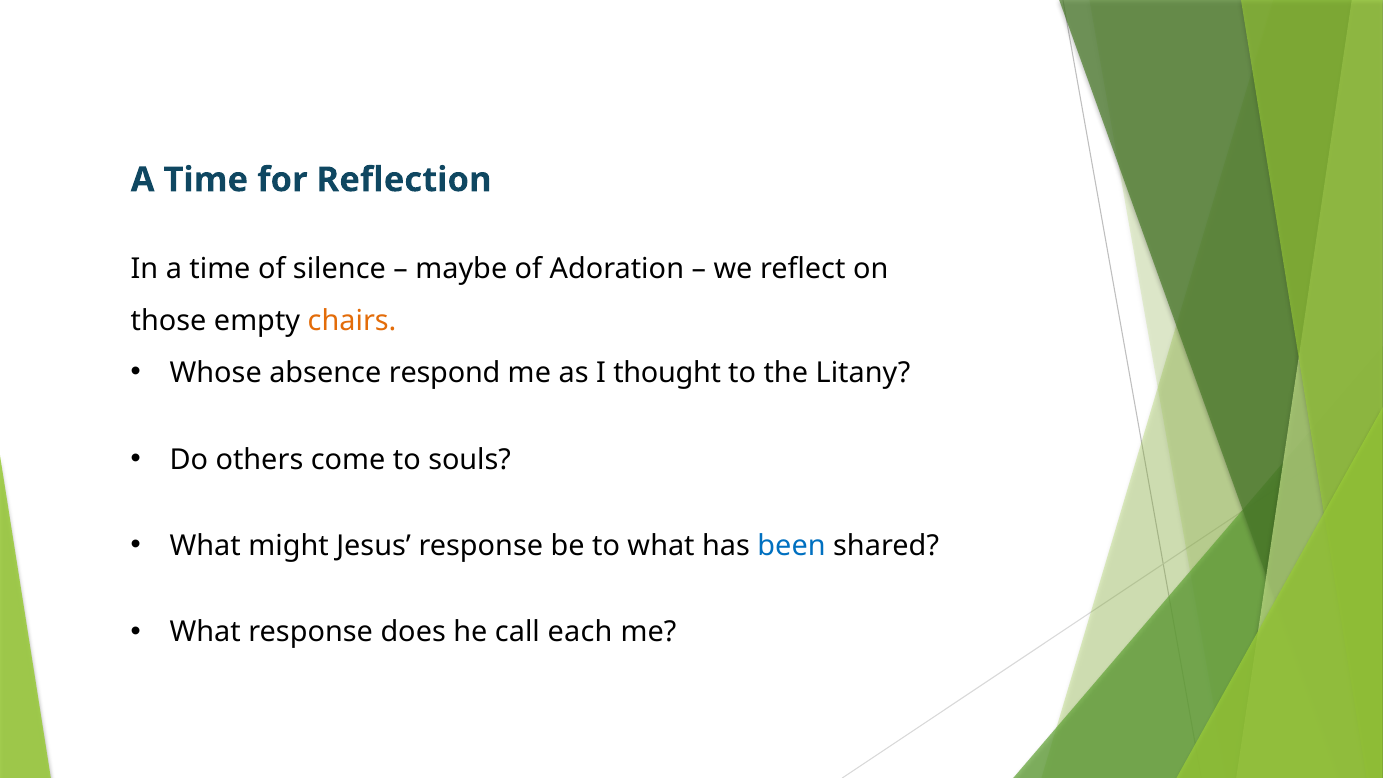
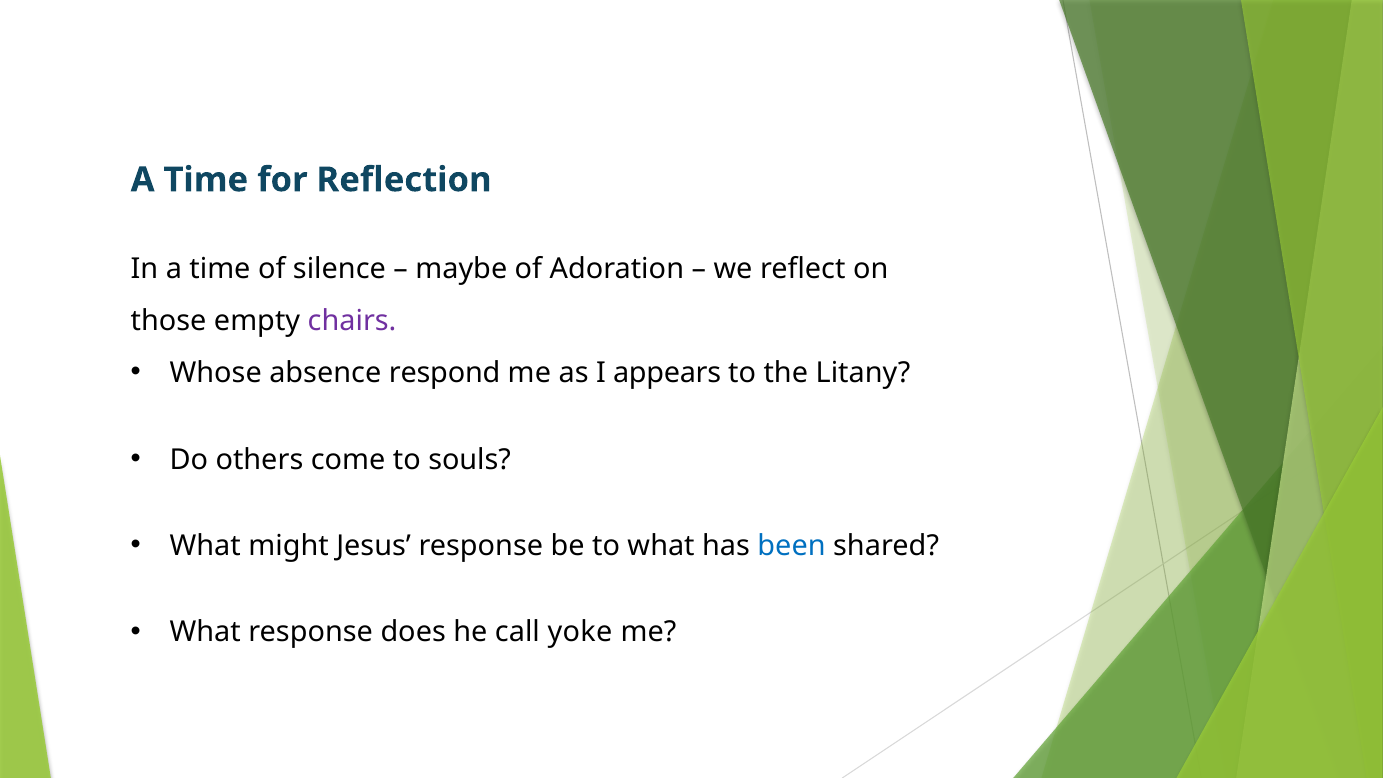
chairs colour: orange -> purple (352, 321)
thought: thought -> appears (667, 373)
each: each -> yoke (580, 632)
